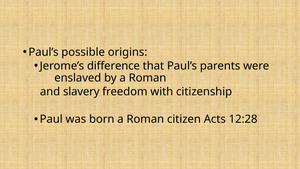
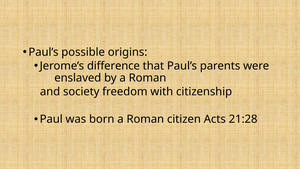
slavery: slavery -> society (81, 92)
12:28: 12:28 -> 21:28 (243, 119)
